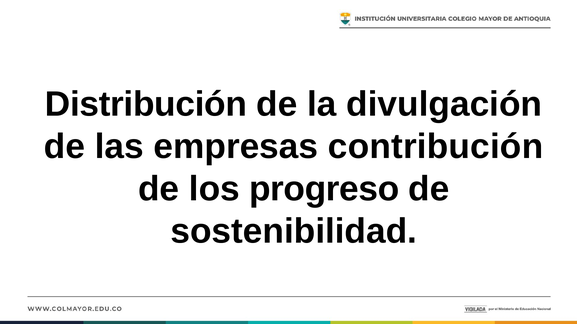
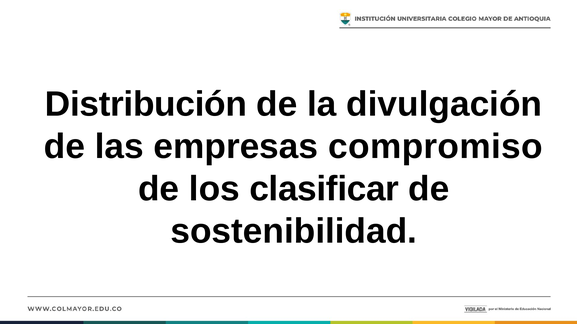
contribución: contribución -> compromiso (435, 147)
progreso: progreso -> clasificar (324, 189)
